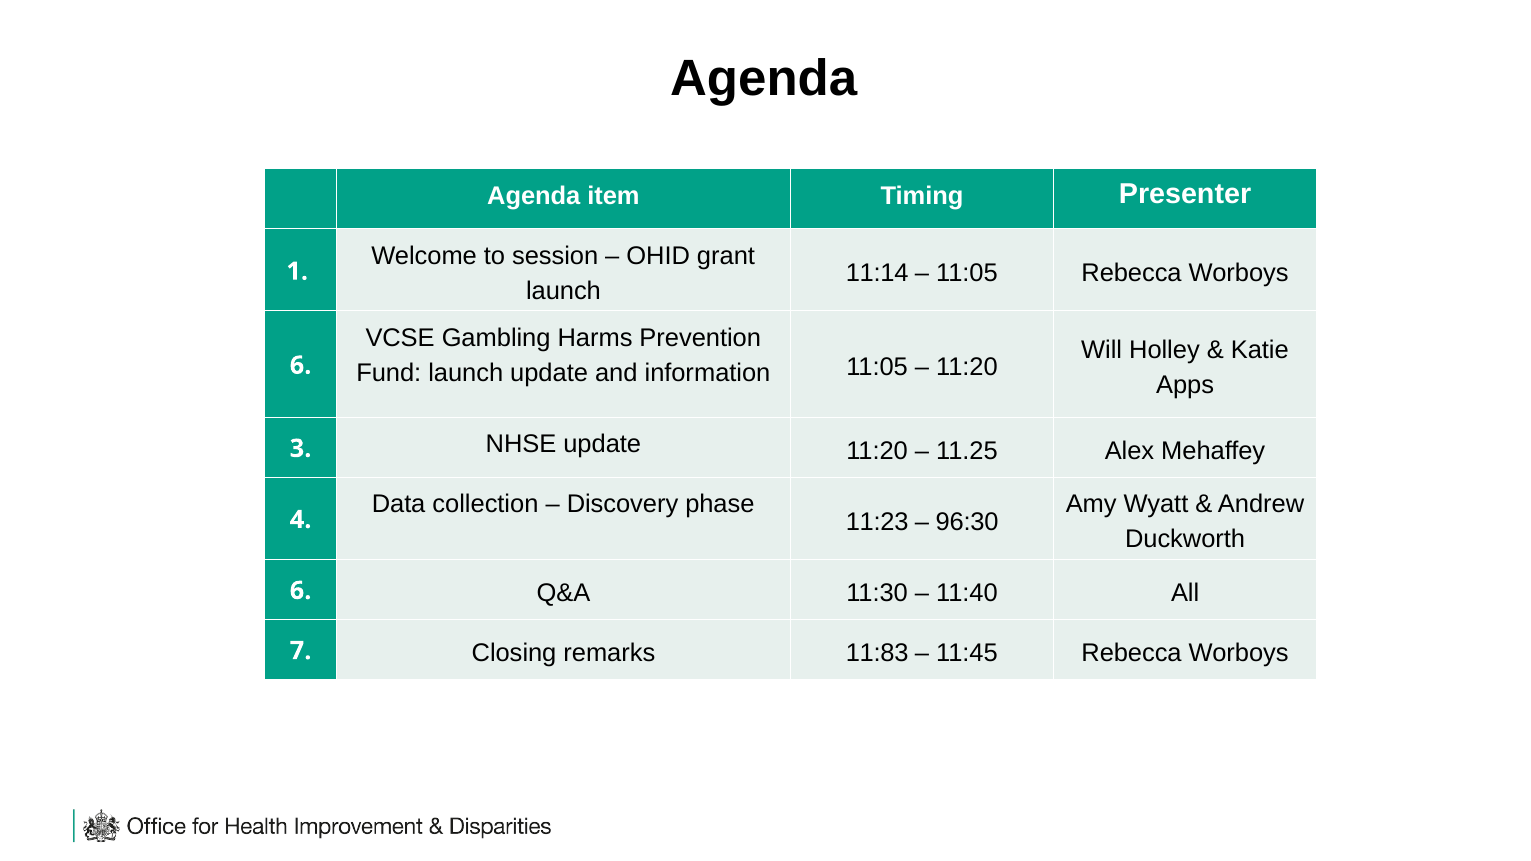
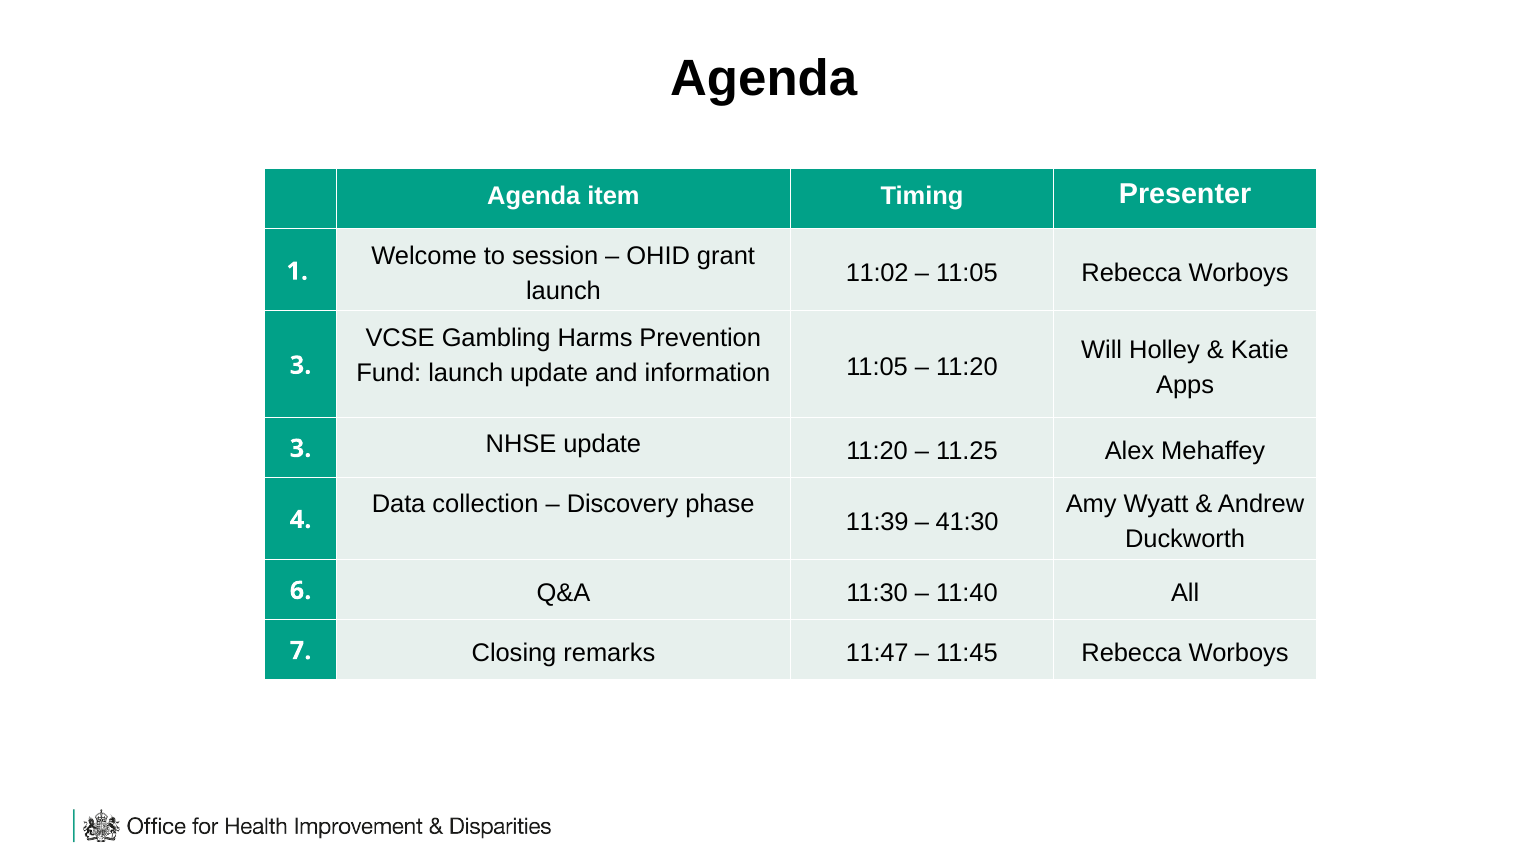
11:14: 11:14 -> 11:02 (877, 273)
6.​: 6.​ -> 3.​ (304, 365)
11:23: 11:23 -> 11:39 (877, 522)
96:30: 96:30 -> 41:30 (967, 522)
11:83: 11:83 -> 11:47 (877, 653)
